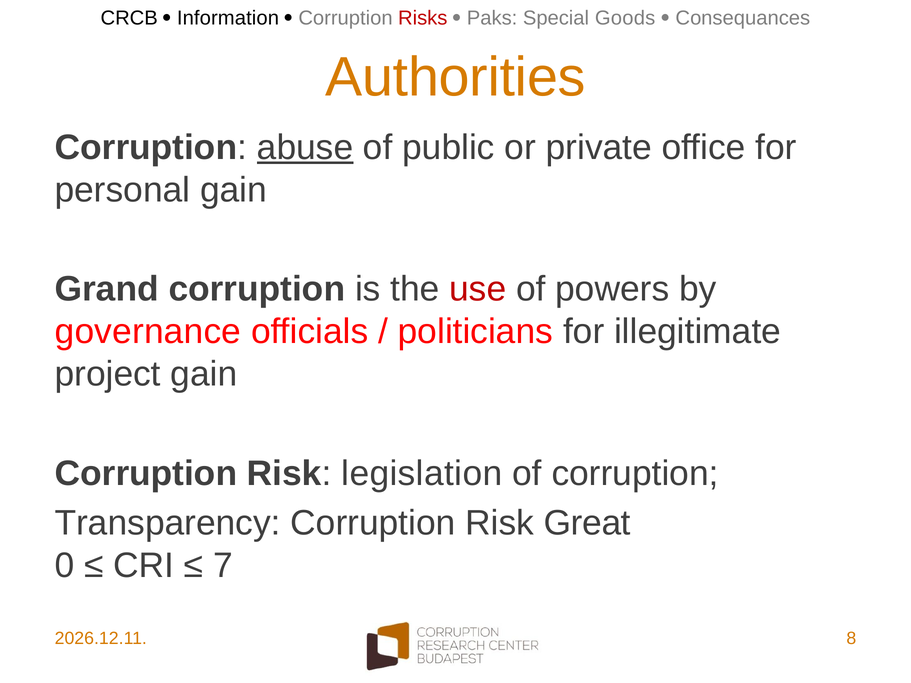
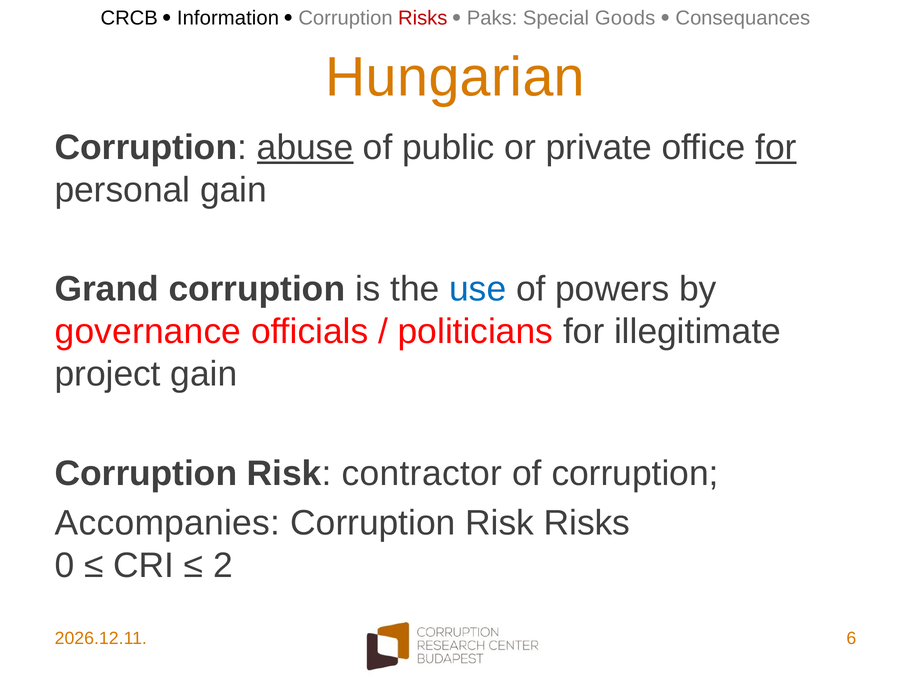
Authorities: Authorities -> Hungarian (455, 77)
for underline: none -> present (776, 148)
use colour: red -> blue (478, 289)
legislation: legislation -> contractor (422, 474)
Transparency: Transparency -> Accompanies (167, 523)
Risk Great: Great -> Risks (587, 523)
7: 7 -> 2 (223, 566)
8: 8 -> 6 (851, 639)
